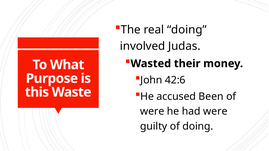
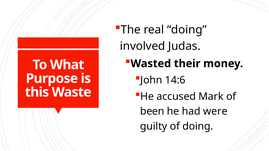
42:6: 42:6 -> 14:6 (175, 80)
Been: Been -> Mark (211, 97)
were: were -> been (152, 112)
